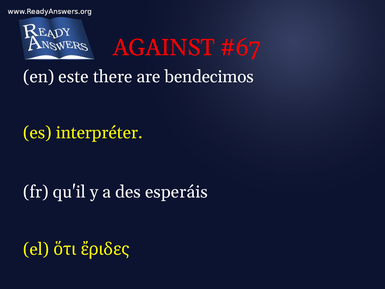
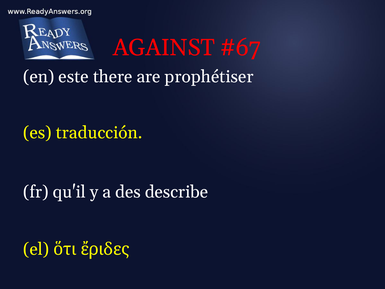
bendecimos: bendecimos -> prophétiser (209, 77)
interpréter: interpréter -> traducción (99, 132)
esperáis: esperáis -> describe (177, 192)
